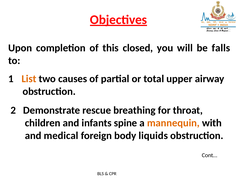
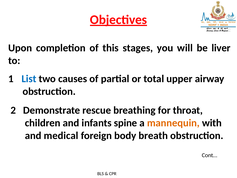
closed: closed -> stages (138, 48)
falls: falls -> liver (221, 48)
List colour: orange -> blue (29, 79)
liquids: liquids -> breath (153, 135)
